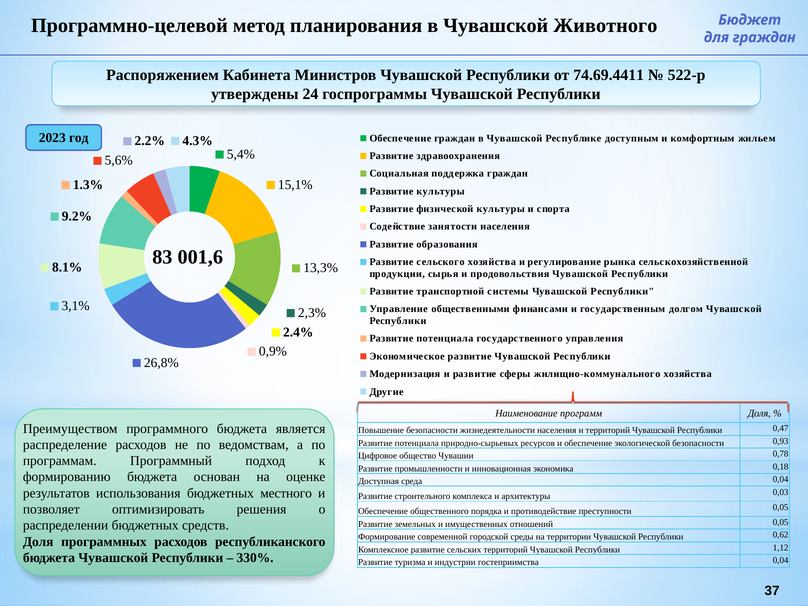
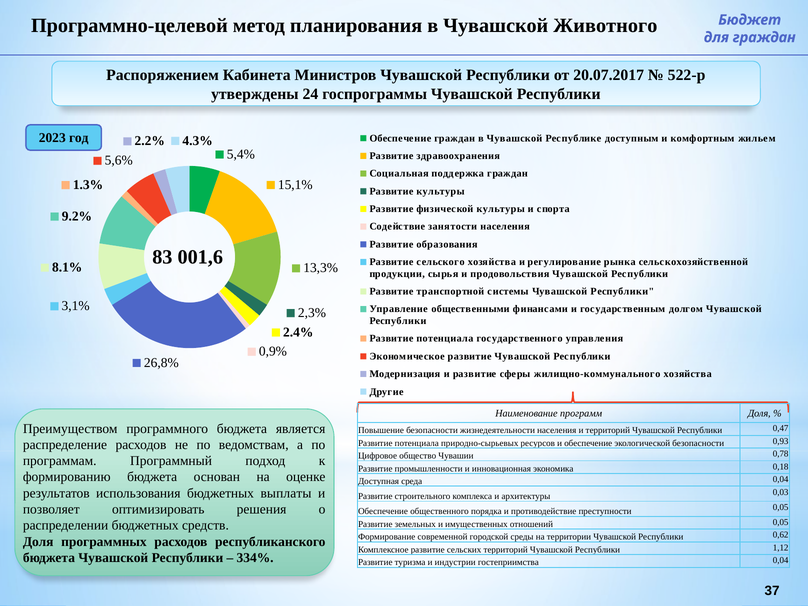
74.69.4411: 74.69.4411 -> 20.07.2017 (609, 75)
местного: местного -> выплаты (286, 493)
330%: 330% -> 334% (255, 558)
